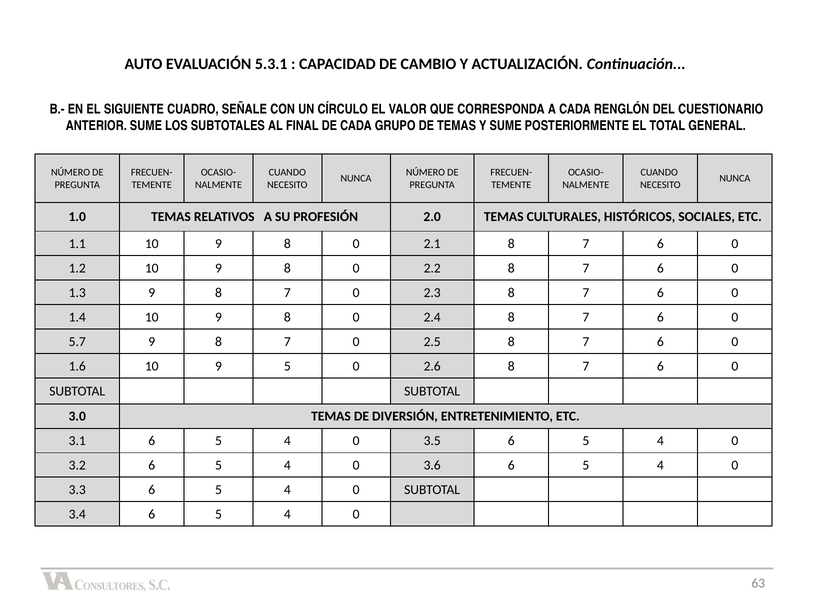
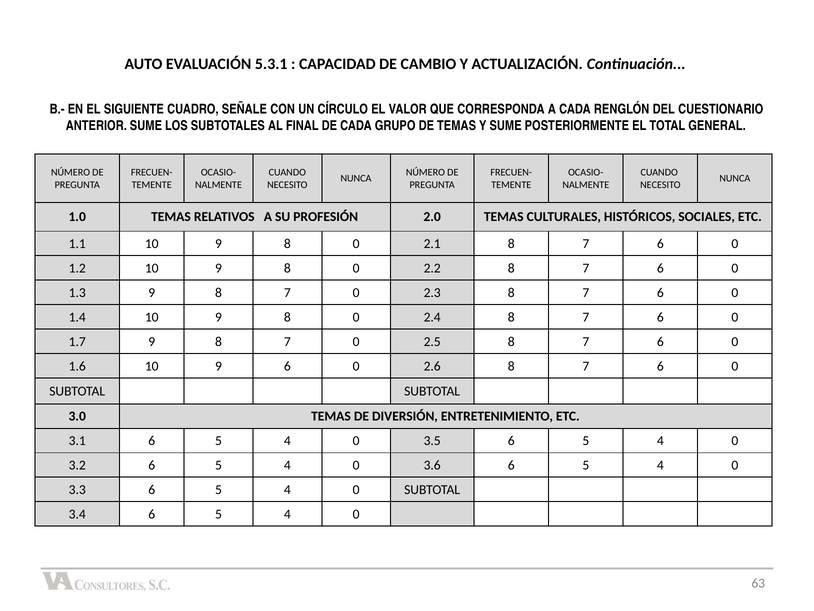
5.7: 5.7 -> 1.7 (77, 341)
9 5: 5 -> 6 (287, 366)
